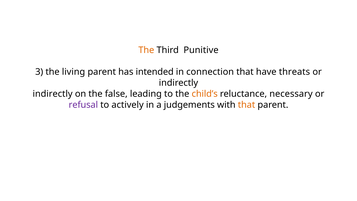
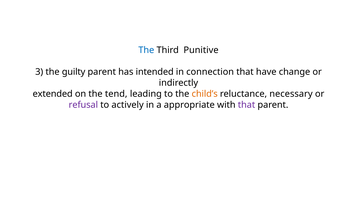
The colour: orange -> blue (146, 50)
living: living -> guilty (74, 72)
threats: threats -> change (295, 72)
indirectly: indirectly -> extended (53, 94)
false: false -> tend (116, 94)
judgements: judgements -> appropriate (189, 105)
that colour: orange -> purple (247, 105)
